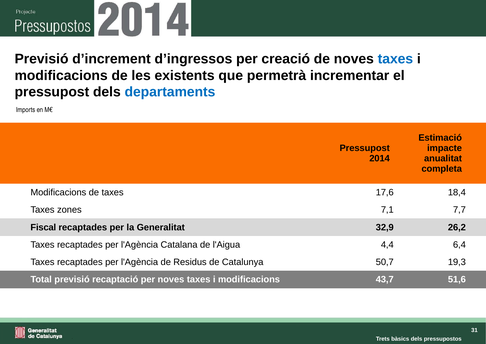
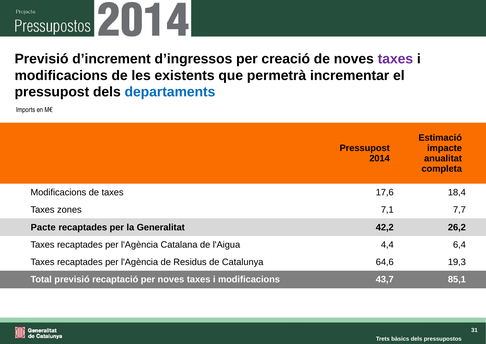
taxes colour: blue -> purple (395, 59)
Fiscal: Fiscal -> Pacte (43, 227)
32,9: 32,9 -> 42,2 (385, 227)
50,7: 50,7 -> 64,6 (385, 262)
51,6: 51,6 -> 85,1 (457, 279)
